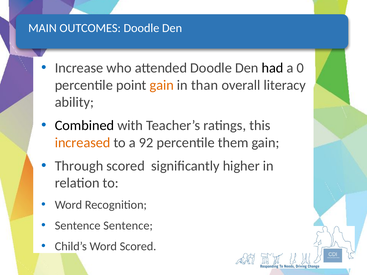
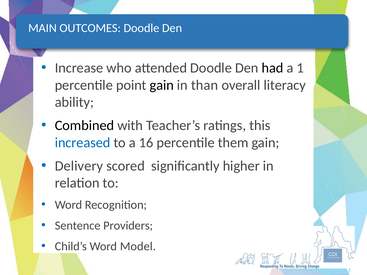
0: 0 -> 1 (300, 68)
gain colour: orange -> black (162, 85)
increased colour: orange -> blue (83, 143)
92: 92 -> 16 (146, 143)
Through: Through -> Delivery (79, 166)
Sentence Sentence: Sentence -> Providers (128, 226)
Word Scored: Scored -> Model (138, 247)
